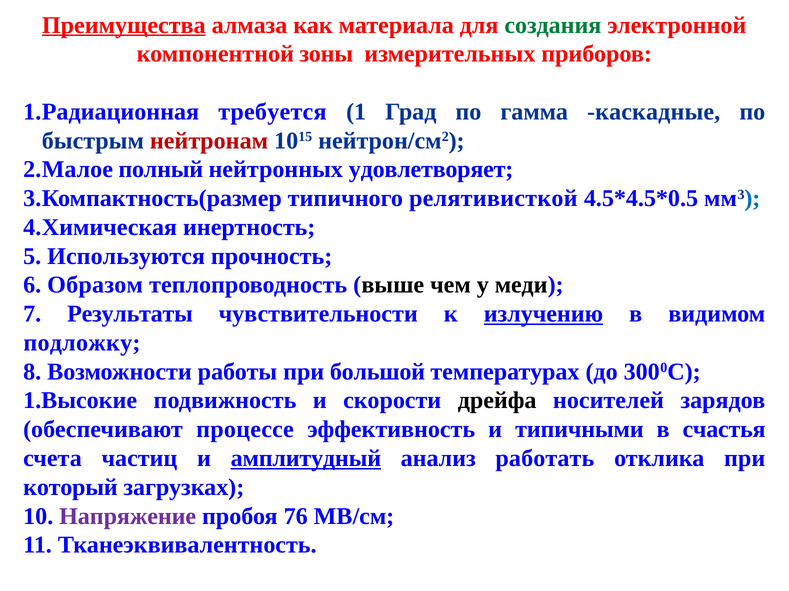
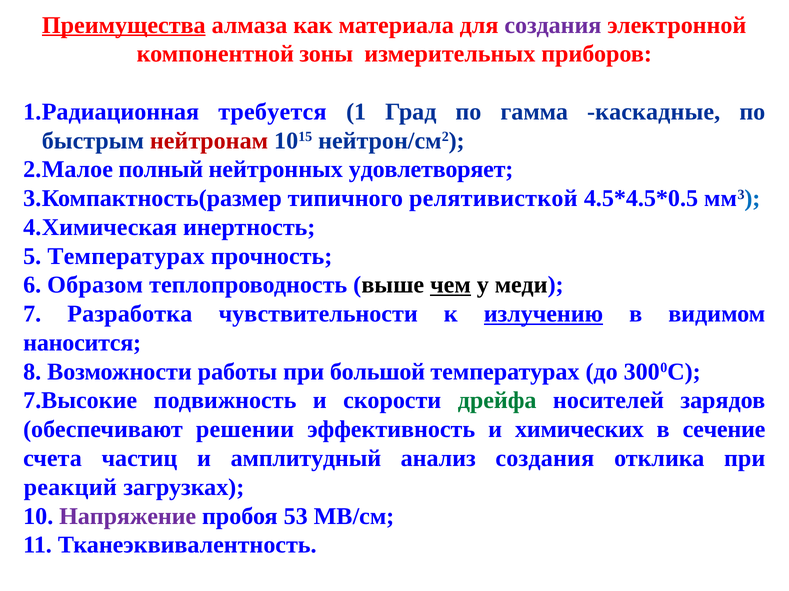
создания colour: green -> purple (553, 25)
5 Используются: Используются -> Температурах (126, 256)
чем underline: none -> present (450, 285)
Результаты: Результаты -> Разработка (130, 314)
подложку: подложку -> наносится (82, 343)
1.Высокие: 1.Высокие -> 7.Высокие (80, 401)
дрейфа colour: black -> green (497, 401)
процессе: процессе -> решении (245, 430)
типичными: типичными -> химических (579, 430)
счастья: счастья -> сечение (724, 430)
амплитудный underline: present -> none (306, 459)
анализ работать: работать -> создания (545, 459)
который: который -> реакций (70, 488)
76: 76 -> 53 (296, 517)
